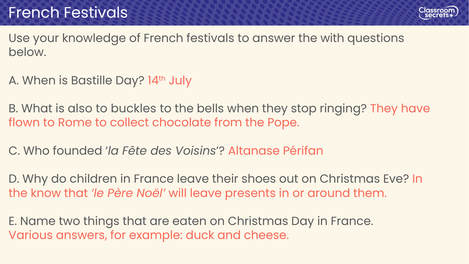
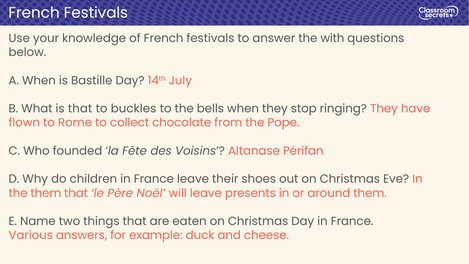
is also: also -> that (80, 109)
the know: know -> them (46, 193)
